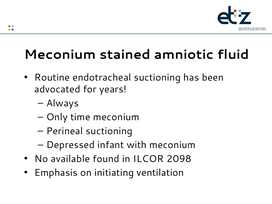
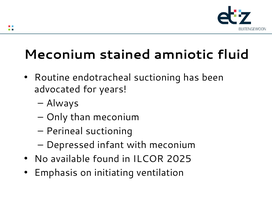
time: time -> than (80, 117)
2098: 2098 -> 2025 (179, 159)
